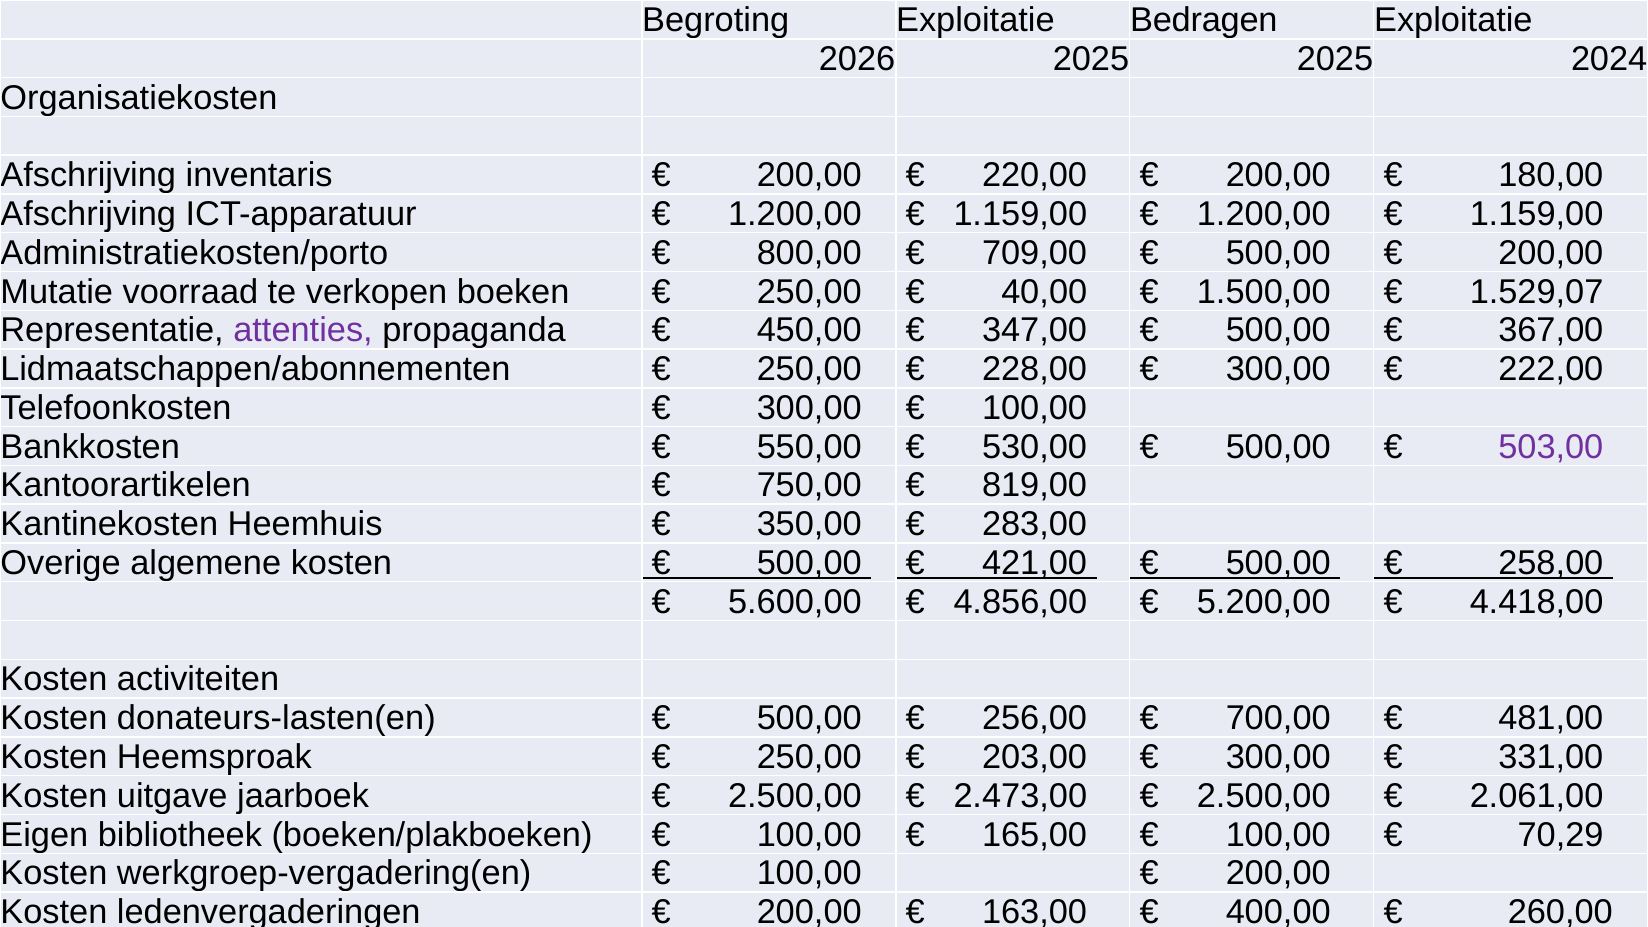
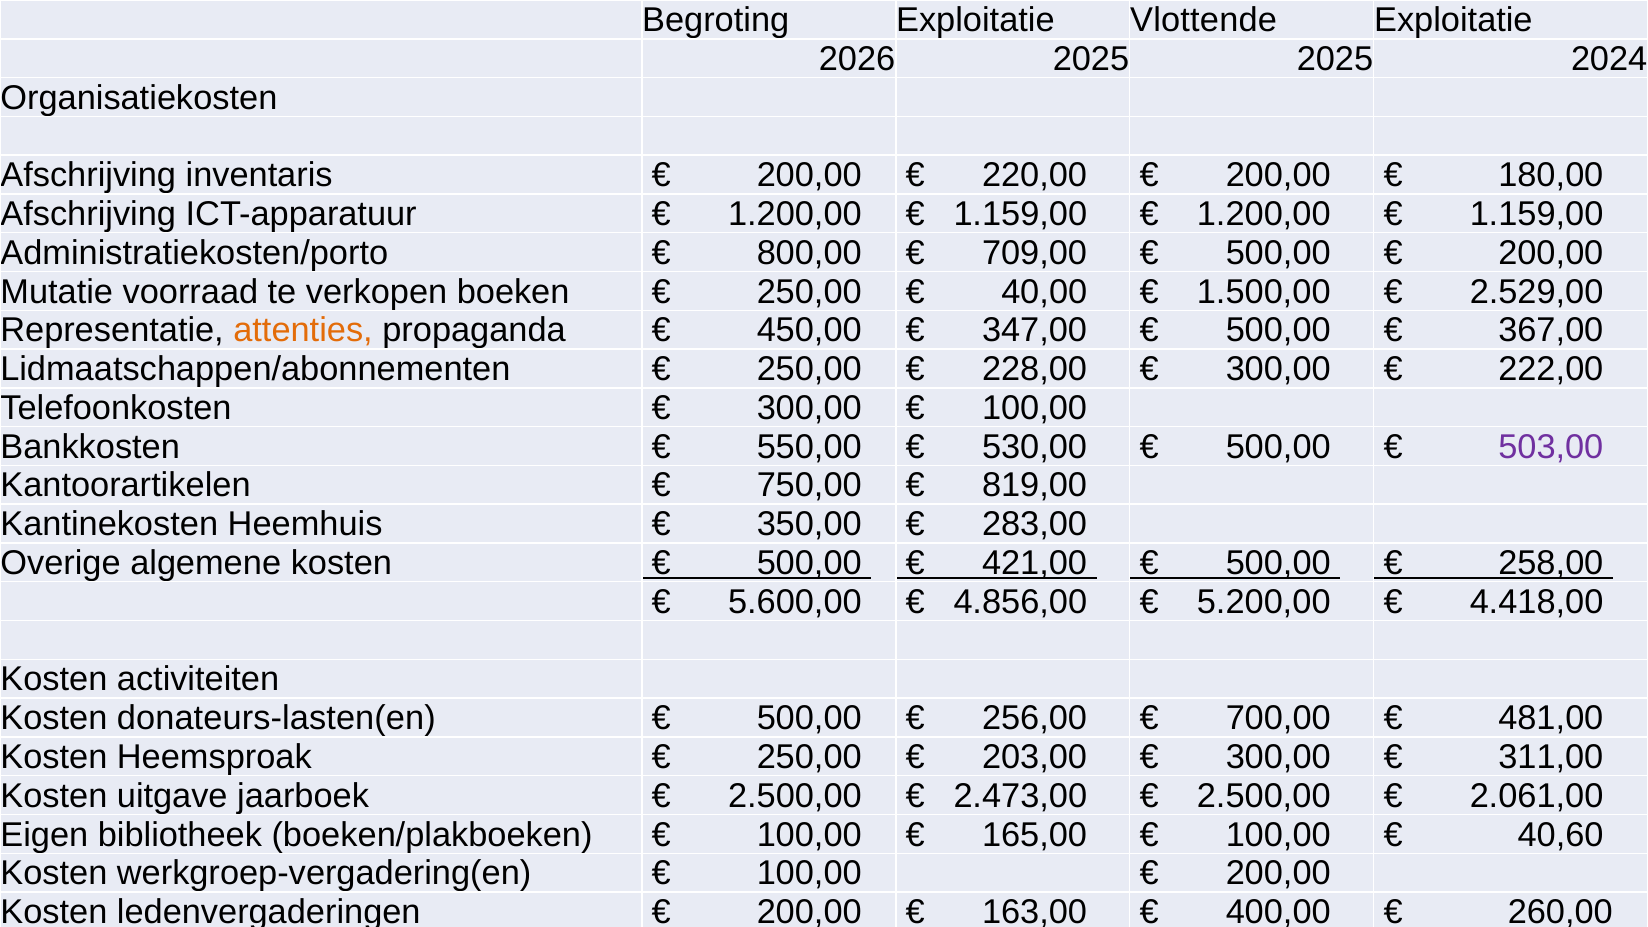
Bedragen: Bedragen -> Vlottende (1204, 20)
1.529,07: 1.529,07 -> 2.529,00 (1537, 292)
attenties colour: purple -> orange (303, 331)
331,00: 331,00 -> 311,00 (1551, 757)
70,29: 70,29 -> 40,60 (1561, 835)
